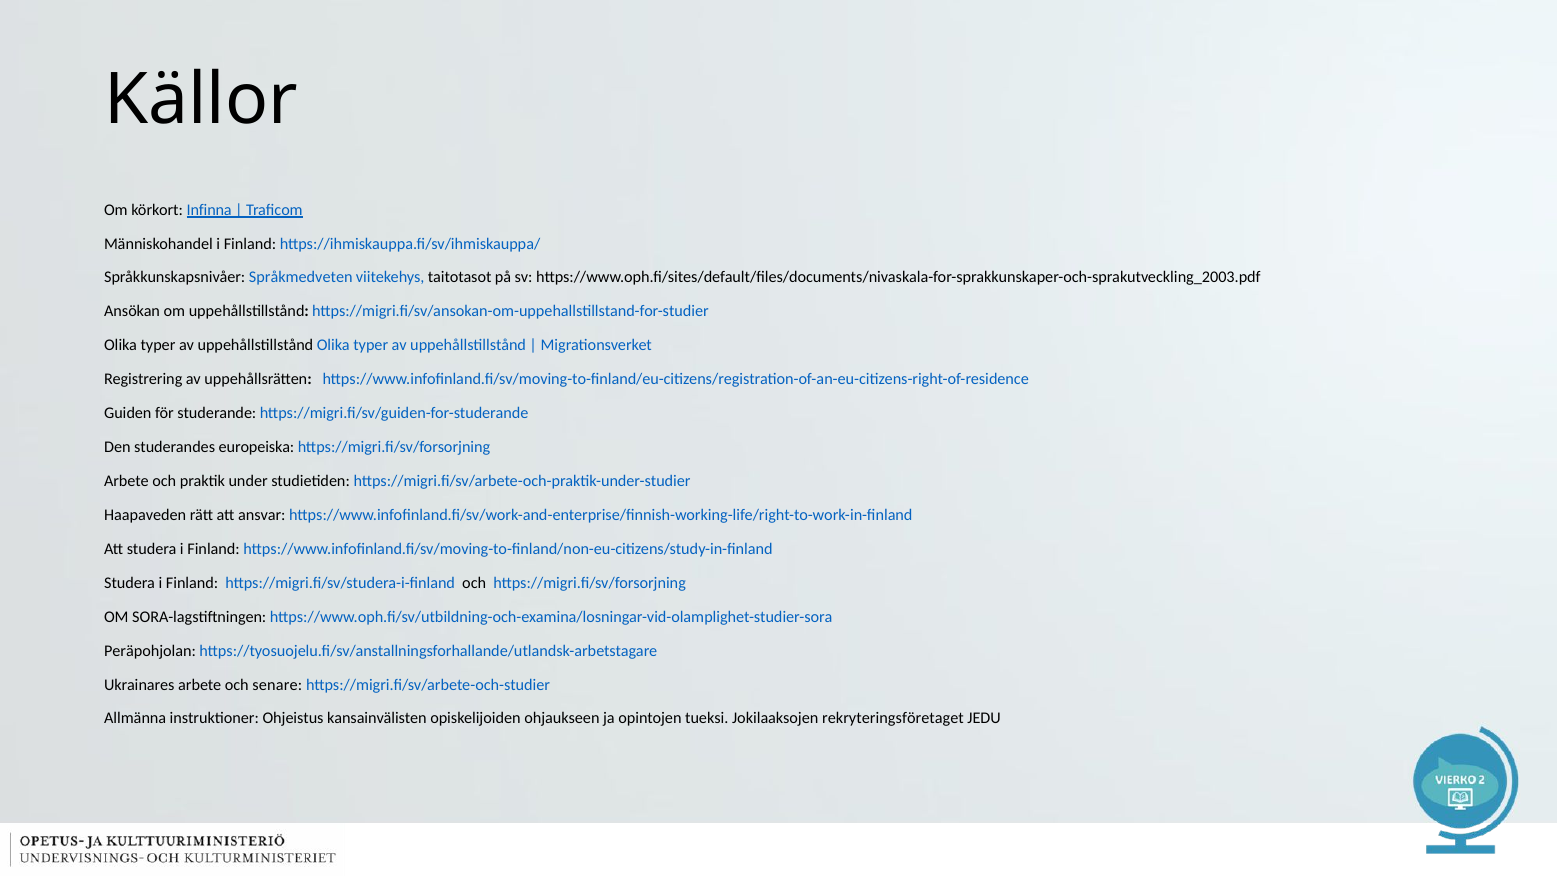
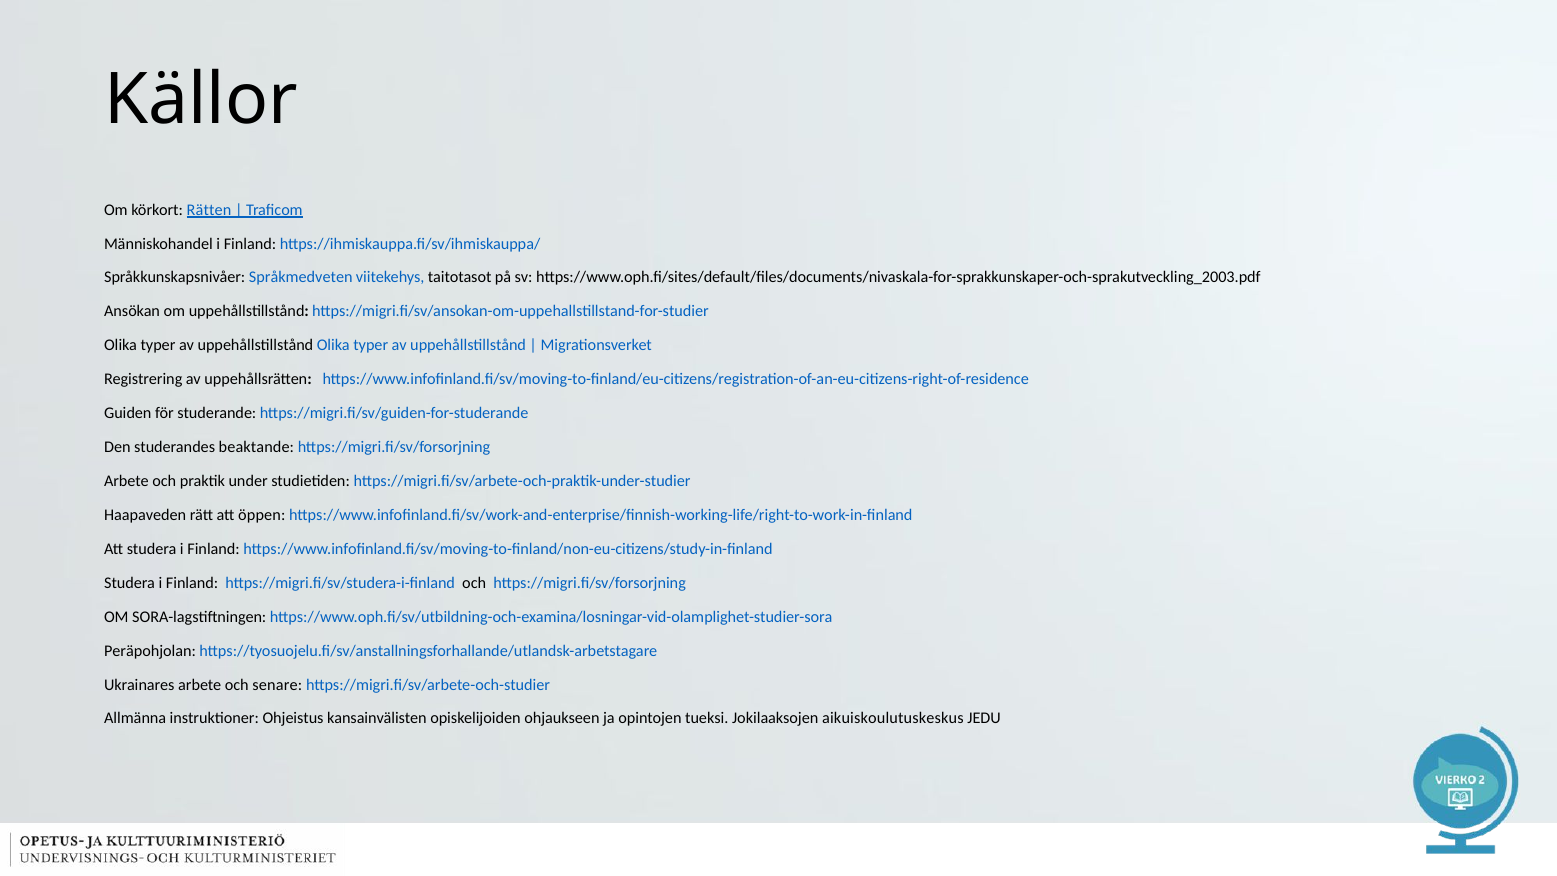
Infinna: Infinna -> Rätten (209, 210)
europeiska: europeiska -> beaktande (256, 447)
ansvar: ansvar -> öppen (262, 515)
rekryteringsföretaget: rekryteringsföretaget -> aikuiskoulutuskeskus (893, 718)
